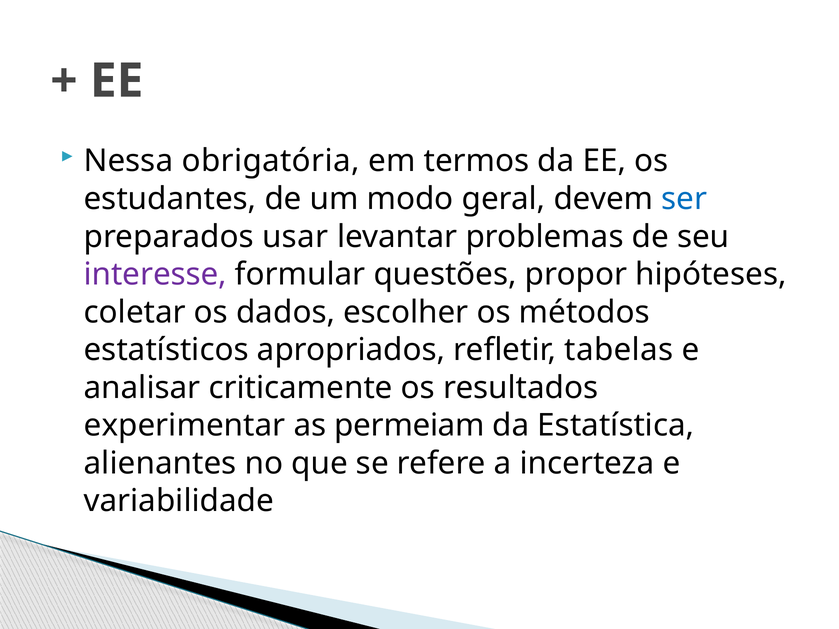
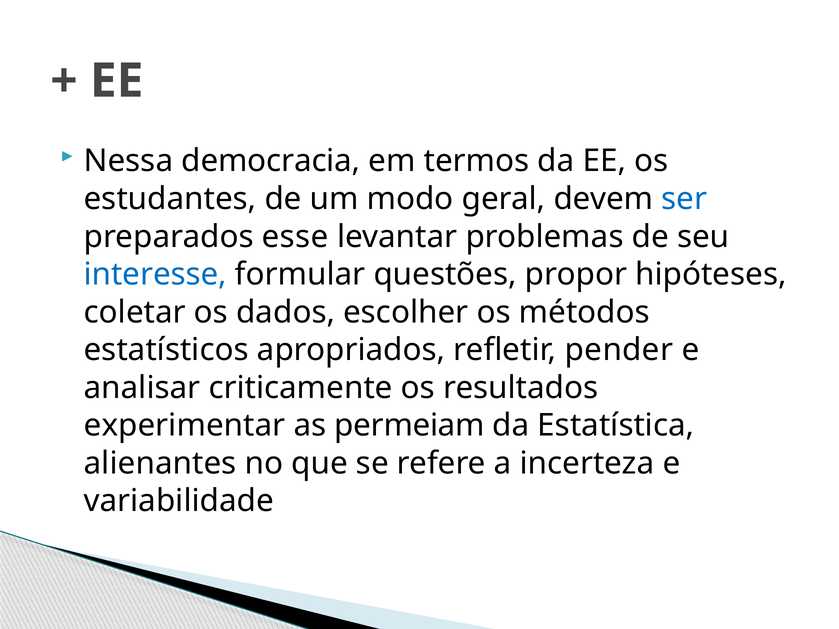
obrigatória: obrigatória -> democracia (271, 161)
usar: usar -> esse (295, 237)
interesse colour: purple -> blue (155, 275)
tabelas: tabelas -> pender (619, 350)
